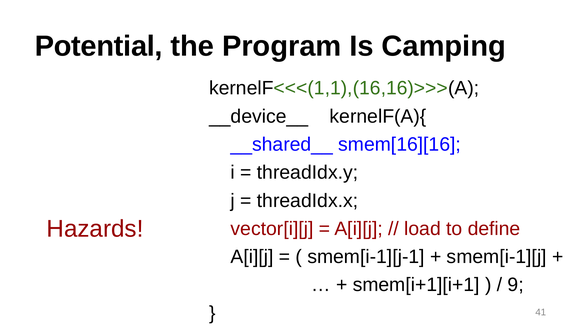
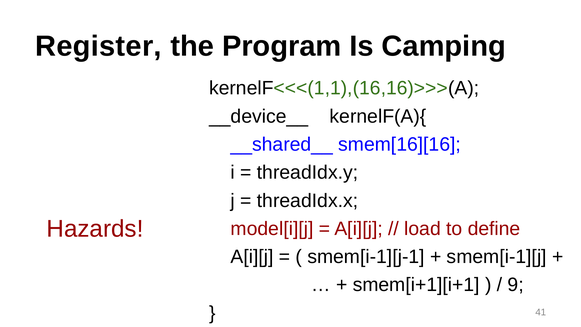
Potential: Potential -> Register (98, 46)
vector[i][j: vector[i][j -> model[i][j (272, 229)
